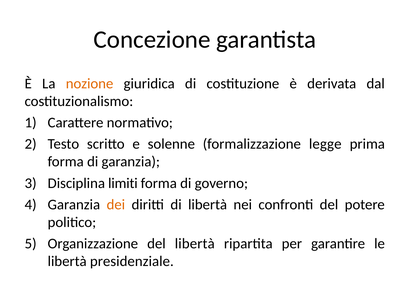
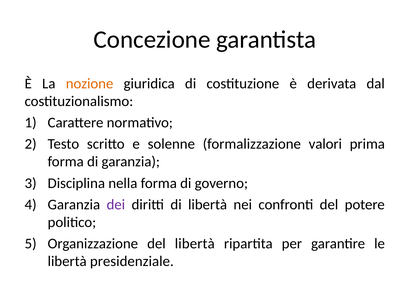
legge: legge -> valori (325, 144)
limiti: limiti -> nella (123, 183)
dei colour: orange -> purple (116, 205)
